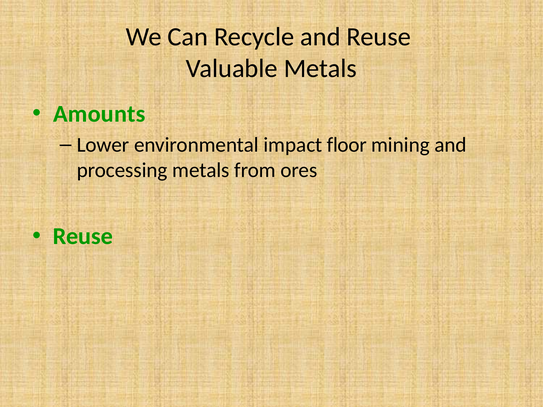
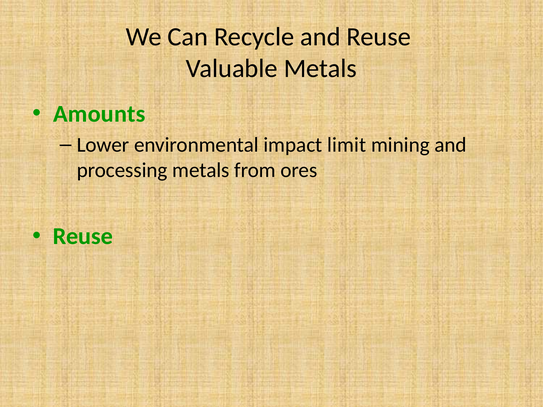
floor: floor -> limit (347, 145)
